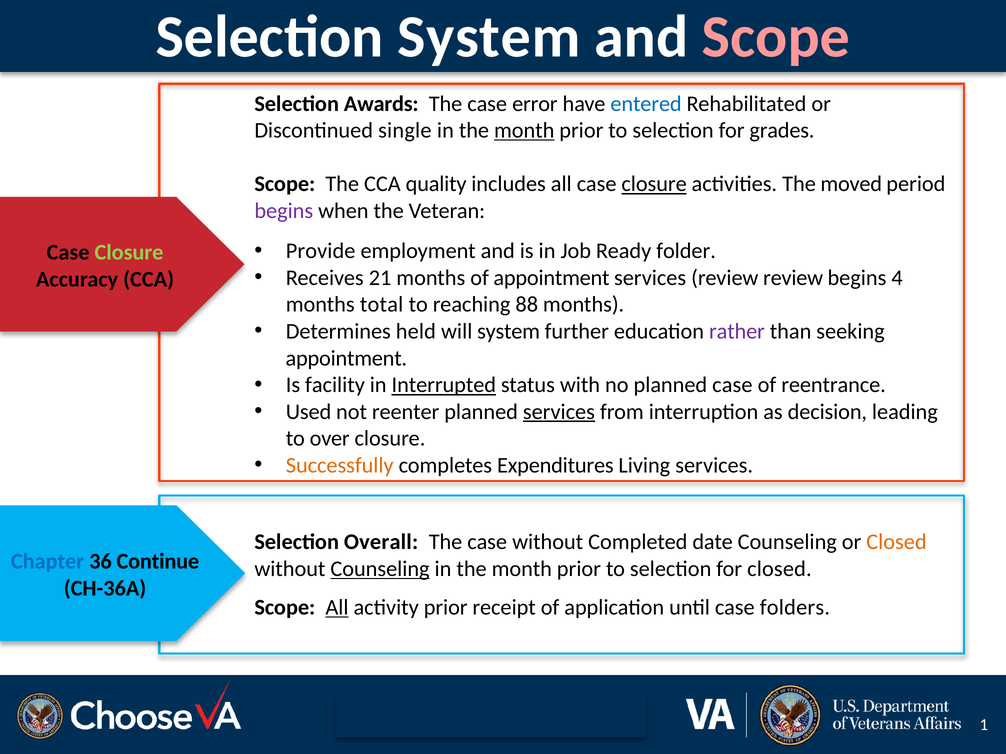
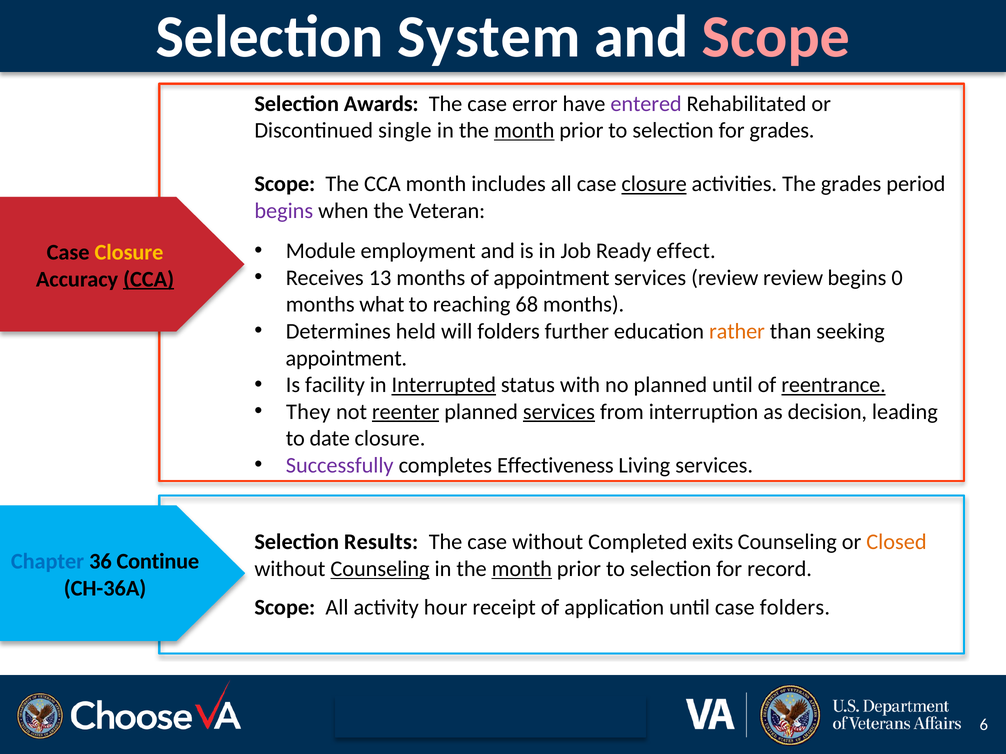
entered colour: blue -> purple (646, 104)
CCA quality: quality -> month (436, 184)
The moved: moved -> grades (851, 184)
Provide: Provide -> Module (321, 251)
folder: folder -> effect (686, 251)
Closure colour: light green -> yellow (129, 253)
21: 21 -> 13 (380, 278)
4: 4 -> 0 (897, 278)
CCA underline: none -> present (149, 279)
total: total -> what (382, 305)
88: 88 -> 68 (527, 305)
will system: system -> folders (509, 332)
rather colour: purple -> orange (737, 332)
planned case: case -> until (733, 385)
reentrance underline: none -> present (834, 385)
Used: Used -> They (308, 412)
reenter underline: none -> present (406, 412)
over: over -> date (330, 439)
Successfully colour: orange -> purple (340, 466)
Expenditures: Expenditures -> Effectiveness (555, 466)
Overall: Overall -> Results (381, 542)
date: date -> exits (713, 542)
month underline: none -> present (522, 569)
for closed: closed -> record (780, 569)
All underline: present -> none (337, 608)
activity prior: prior -> hour (446, 608)
1: 1 -> 6 (984, 725)
